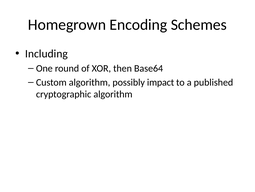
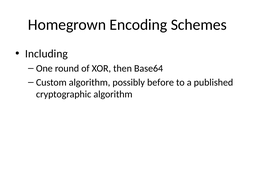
impact: impact -> before (161, 82)
